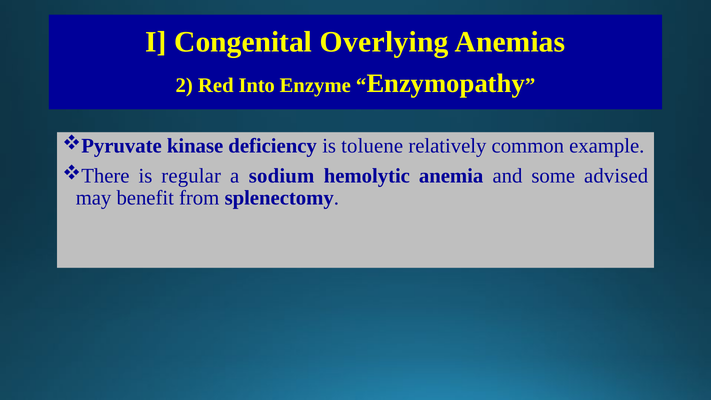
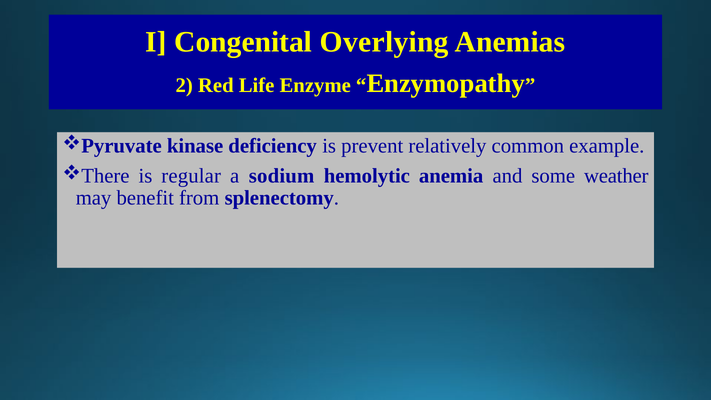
Into: Into -> Life (257, 85)
toluene: toluene -> prevent (372, 146)
advised: advised -> weather (616, 176)
